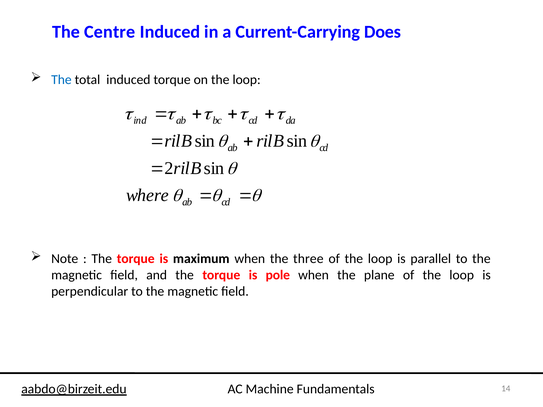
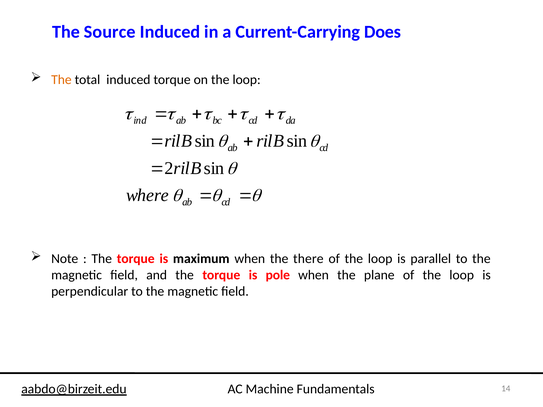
Centre: Centre -> Source (110, 32)
The colour: blue -> orange (61, 80)
three: three -> there (308, 259)
